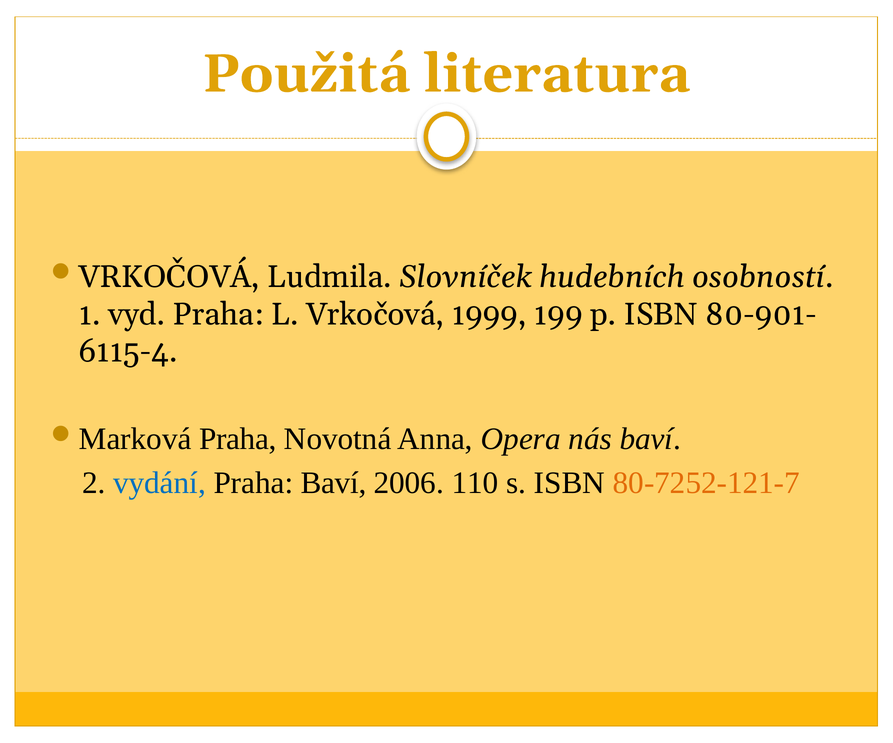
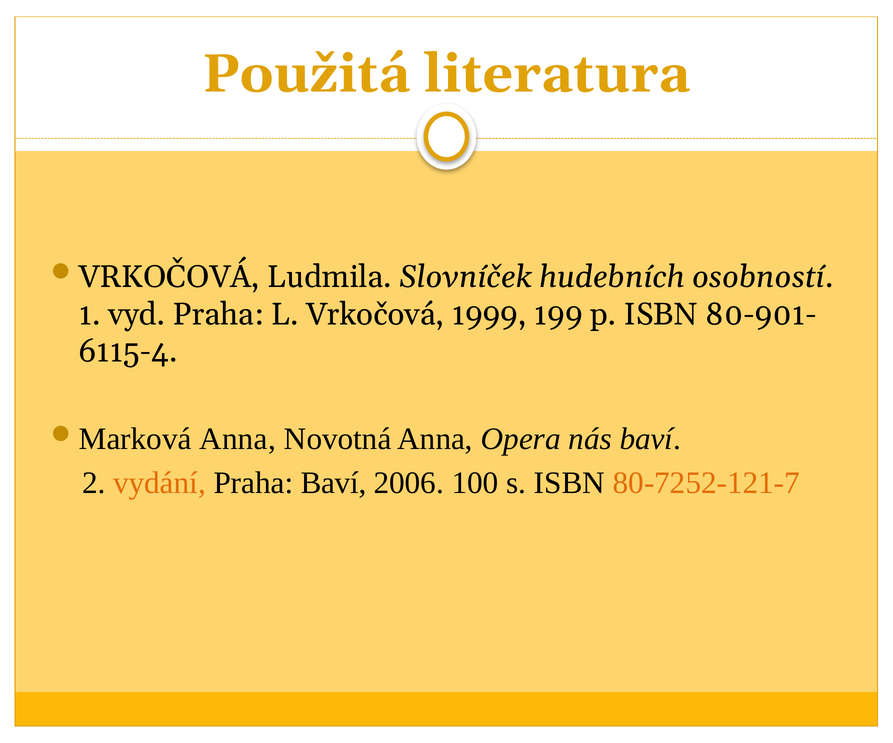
Praha: Praha -> Anna (238, 439)
vydání colour: blue -> orange (160, 483)
110: 110 -> 100 (475, 483)
